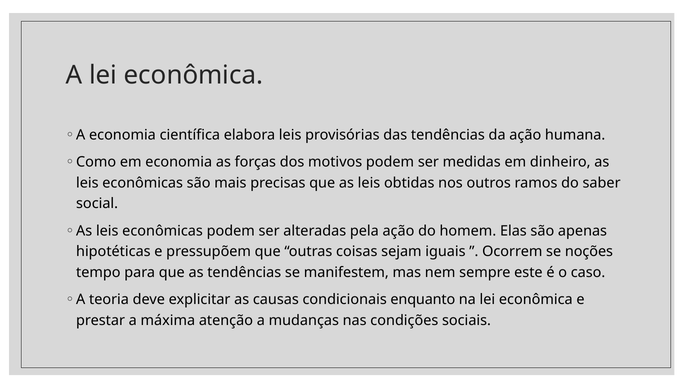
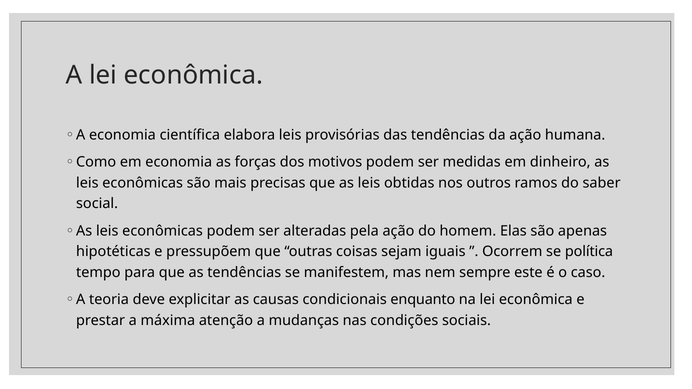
noções: noções -> política (589, 252)
